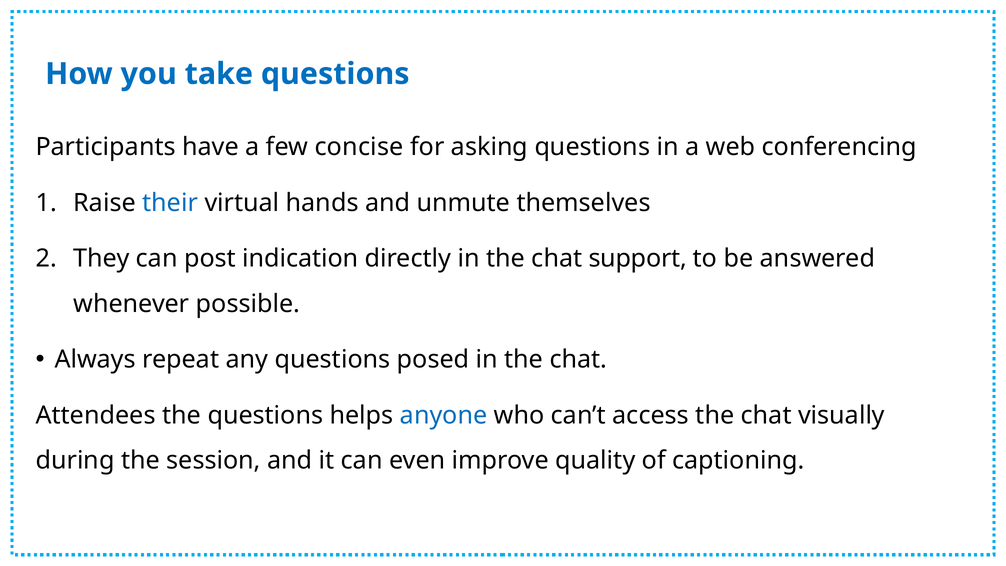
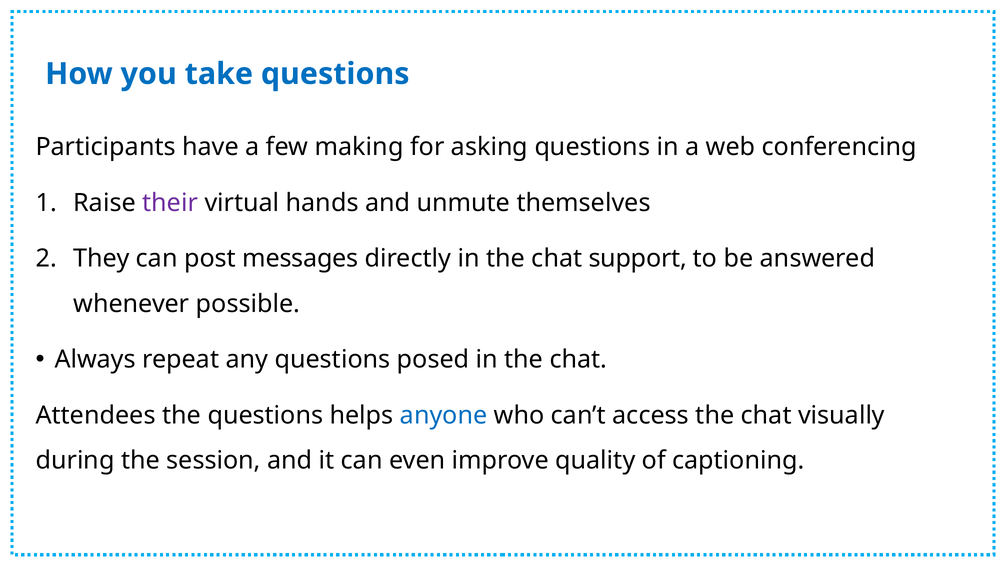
concise: concise -> making (359, 147)
their colour: blue -> purple (170, 203)
indication: indication -> messages (300, 259)
